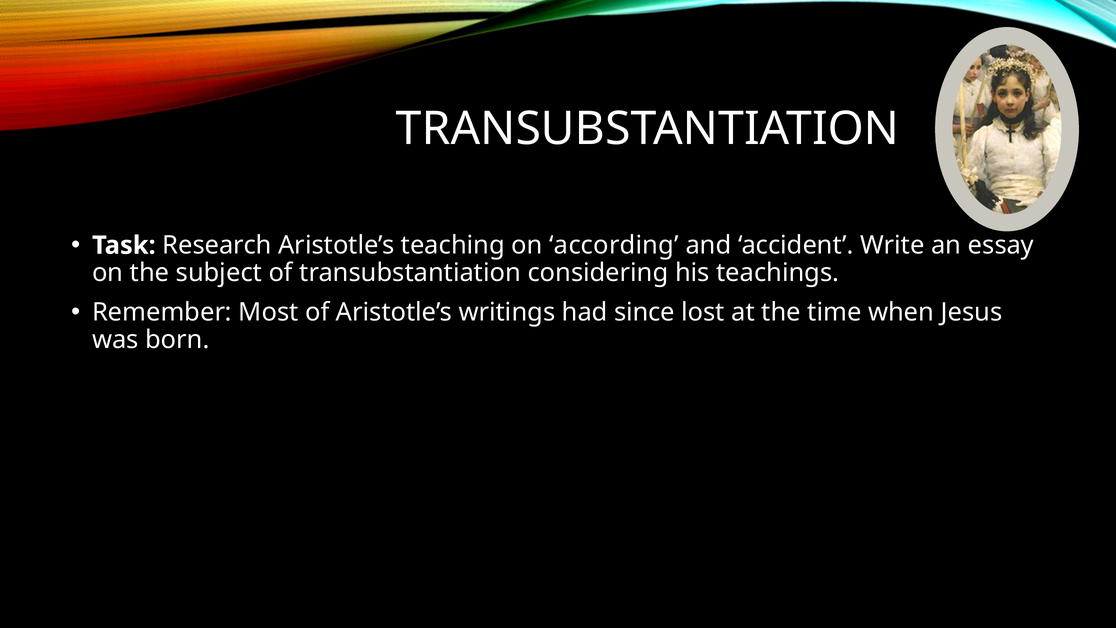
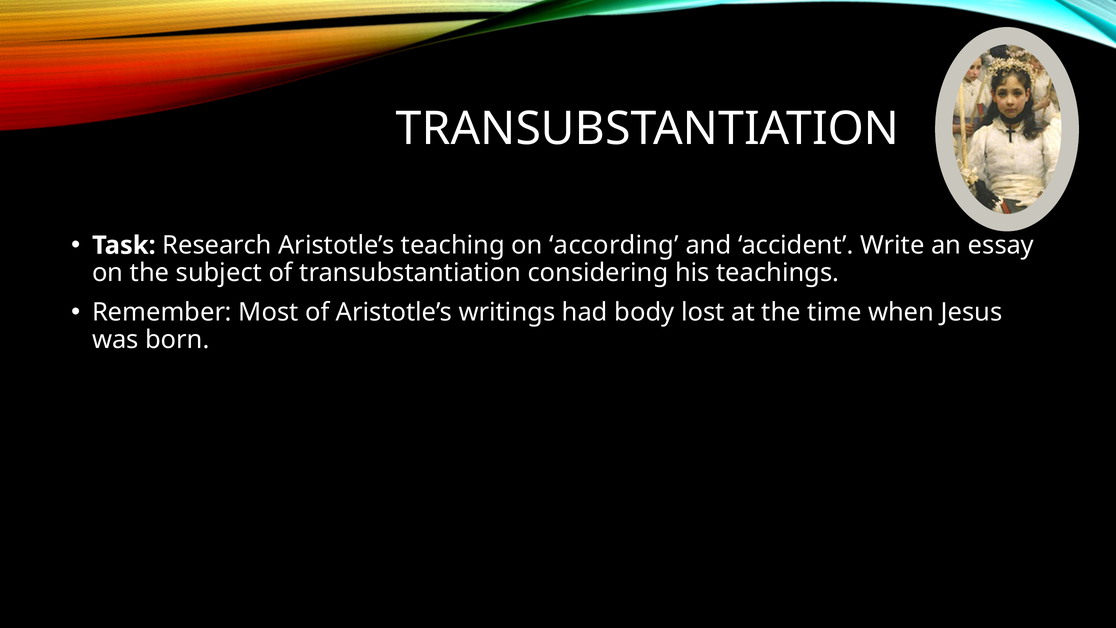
since: since -> body (644, 312)
